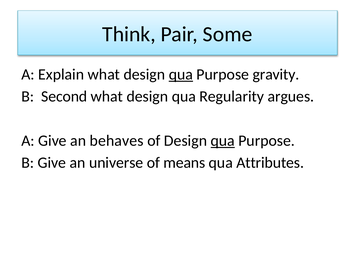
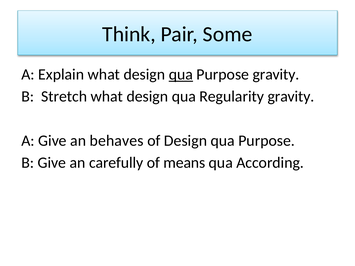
Second: Second -> Stretch (64, 97)
Regularity argues: argues -> gravity (291, 97)
qua underline: present -> none (223, 141)
universe: universe -> carefully (116, 163)
Attributes: Attributes -> According (270, 163)
